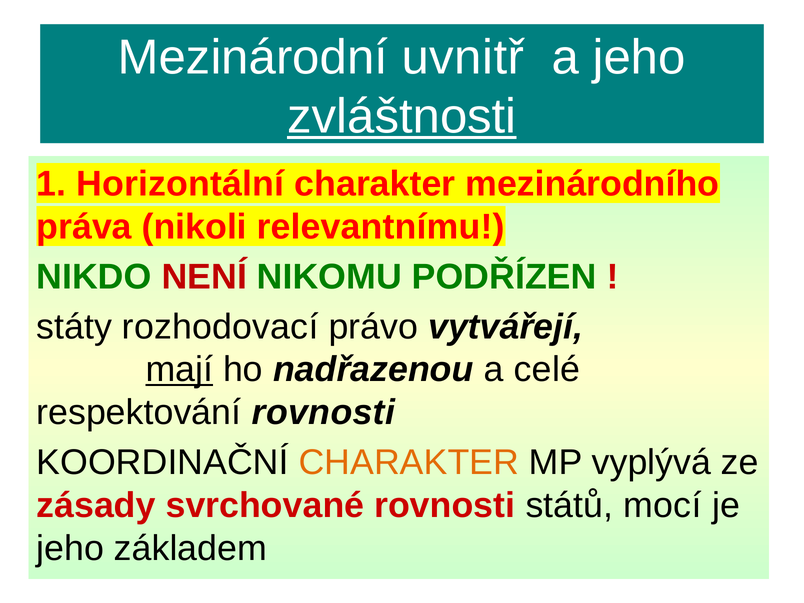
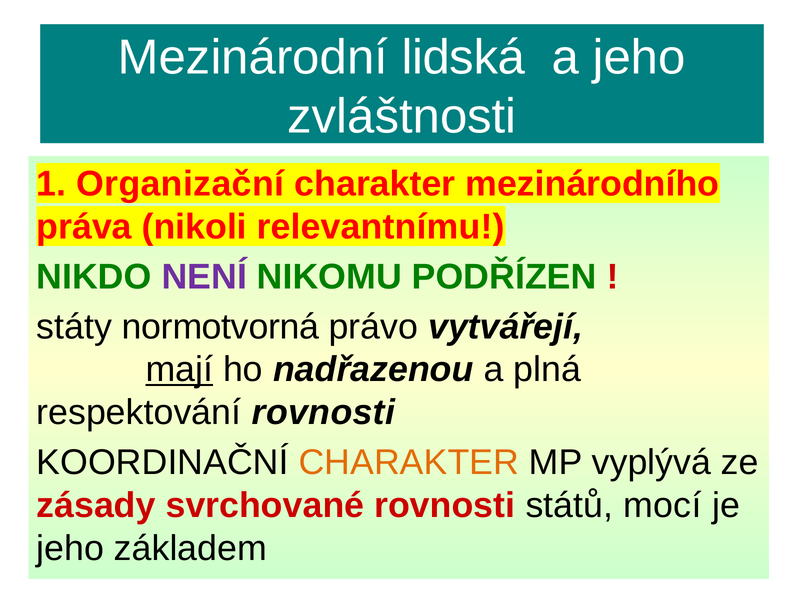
uvnitř: uvnitř -> lidská (463, 58)
zvláštnosti underline: present -> none (402, 117)
Horizontální: Horizontální -> Organizační (180, 184)
NENÍ colour: red -> purple (204, 277)
rozhodovací: rozhodovací -> normotvorná (220, 327)
celé: celé -> plná (547, 370)
